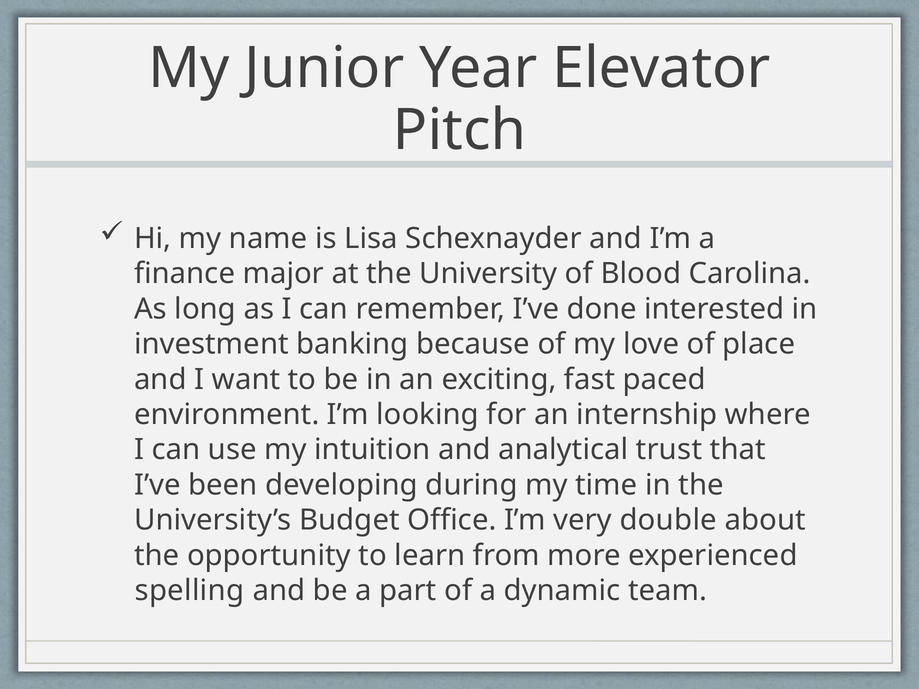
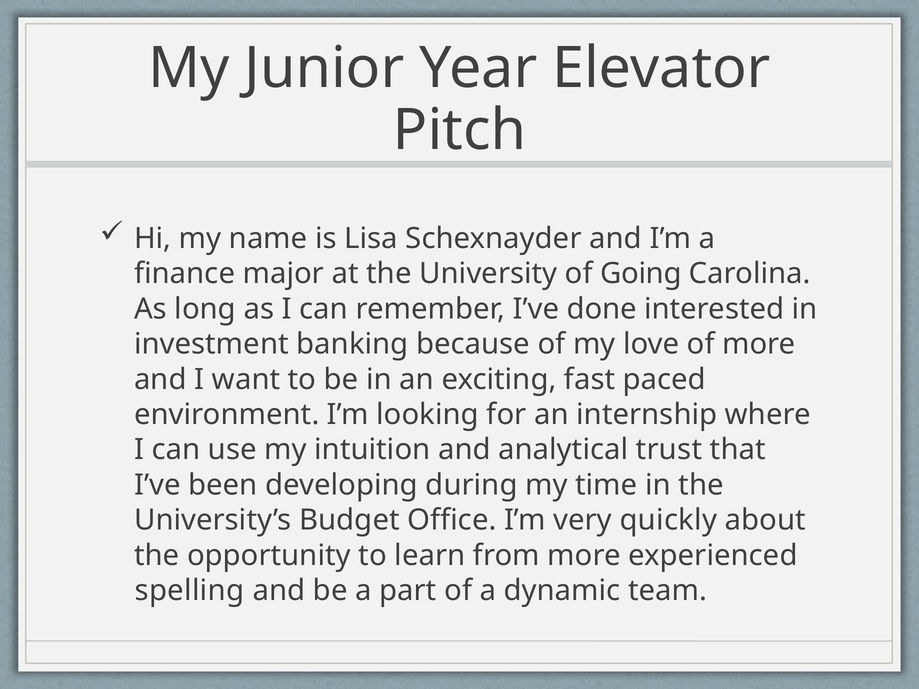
Blood: Blood -> Going (641, 274)
of place: place -> more (759, 344)
double: double -> quickly (668, 520)
